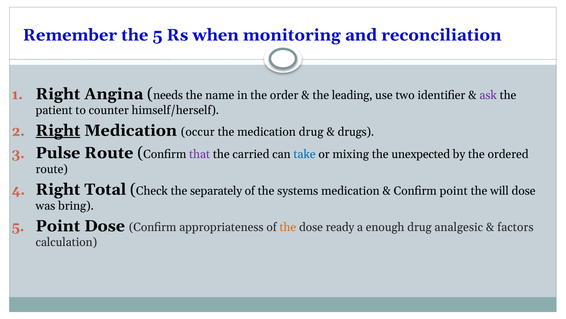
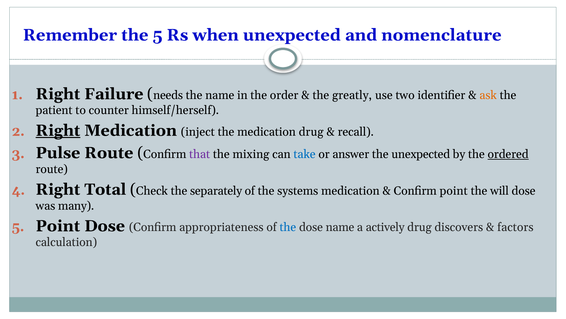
when monitoring: monitoring -> unexpected (292, 35)
reconciliation: reconciliation -> nomenclature (441, 35)
Angina: Angina -> Failure (114, 94)
leading: leading -> greatly (352, 95)
ask colour: purple -> orange (488, 95)
occur: occur -> inject (198, 132)
drugs: drugs -> recall (356, 132)
carried: carried -> mixing (251, 154)
mixing: mixing -> answer (351, 154)
ordered underline: none -> present (508, 154)
bring: bring -> many (76, 205)
the colour: orange -> blue (288, 227)
dose ready: ready -> name (340, 227)
enough: enough -> actively (385, 227)
analgesic: analgesic -> discovers (459, 227)
